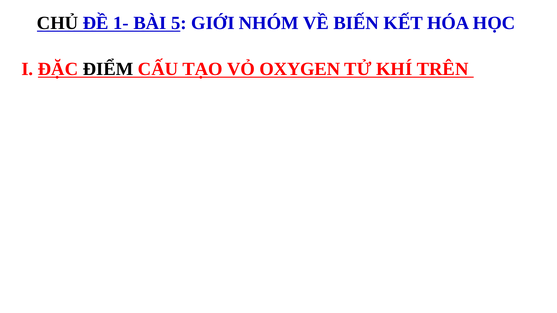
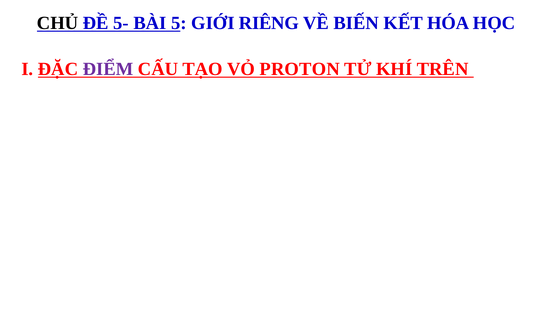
1-: 1- -> 5- (121, 23)
NHÓM: NHÓM -> RIÊNG (269, 23)
ĐIỂM colour: black -> purple (108, 69)
OXYGEN: OXYGEN -> PROTON (300, 69)
